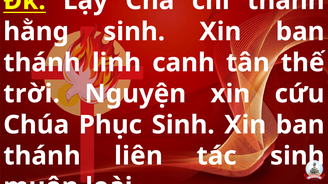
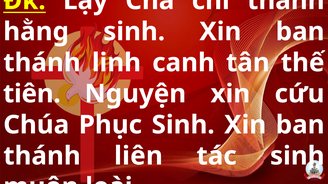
trời: trời -> tiên (32, 94)
